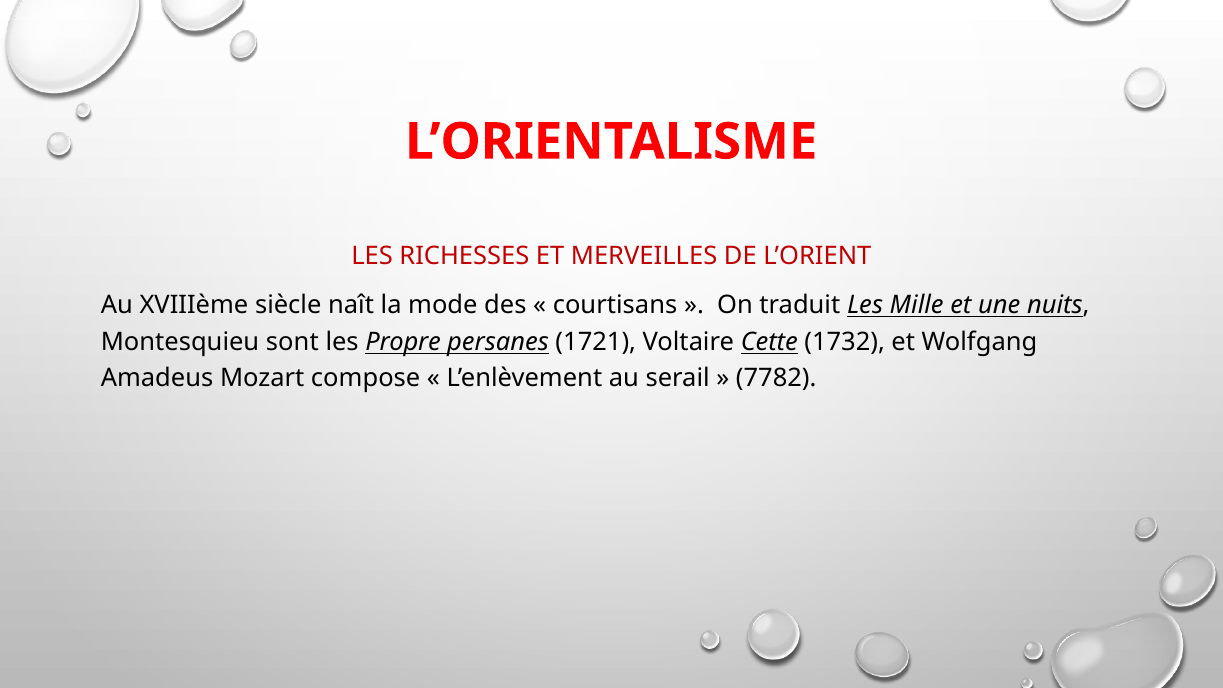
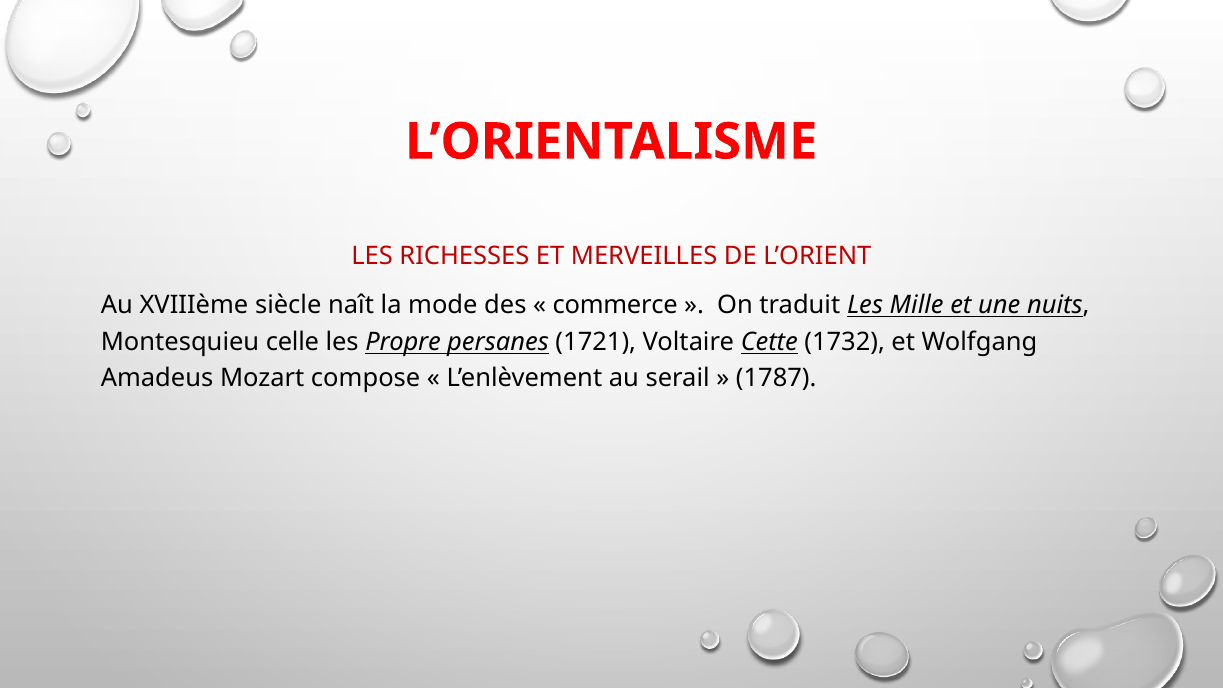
courtisans: courtisans -> commerce (615, 305)
sont: sont -> celle (292, 342)
7782: 7782 -> 1787 (776, 378)
